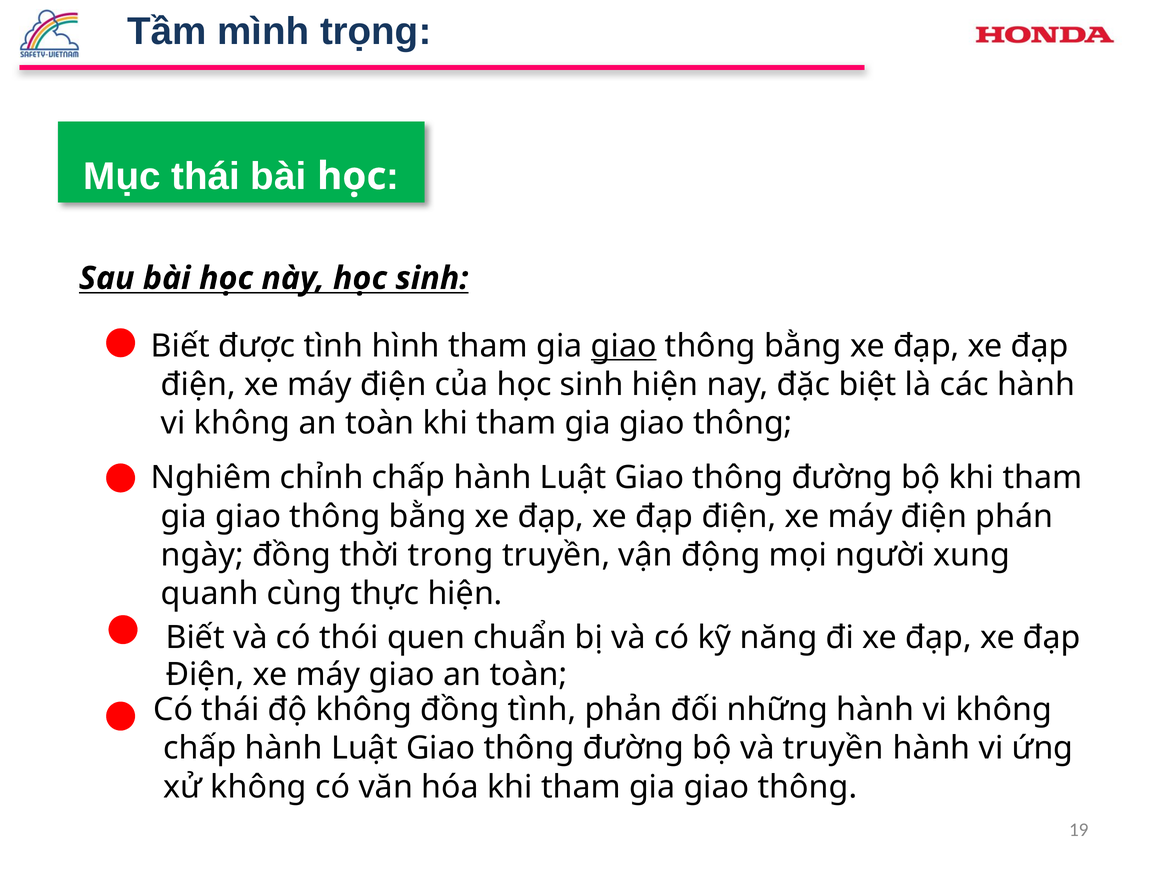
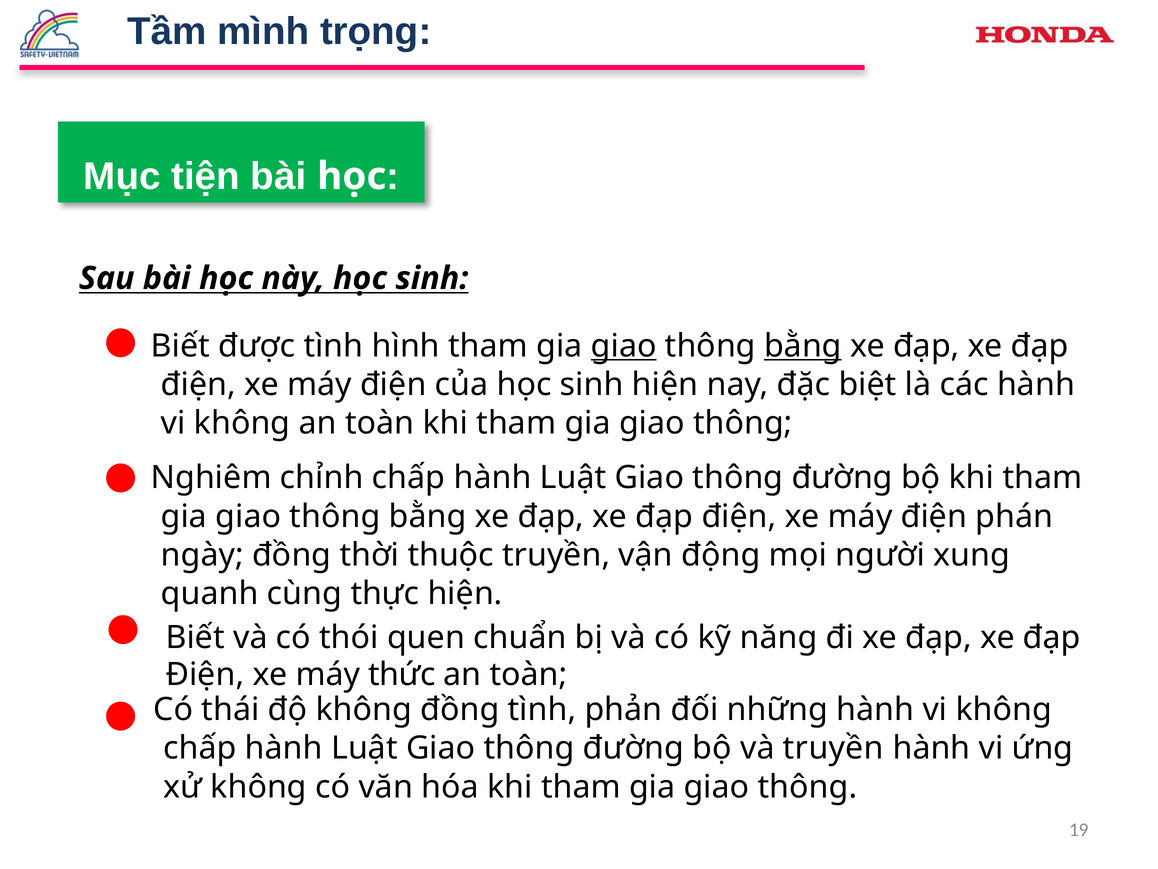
Mục thái: thái -> tiện (206, 176)
bằng underline: none -> present (803, 346)
trong: trong -> thuộc (451, 555)
máy giao: giao -> thức (402, 674)
